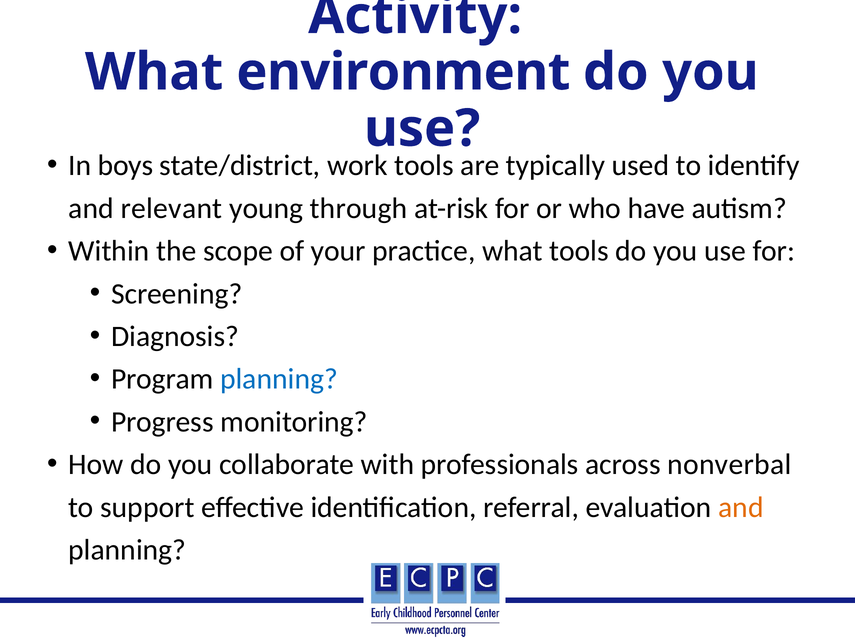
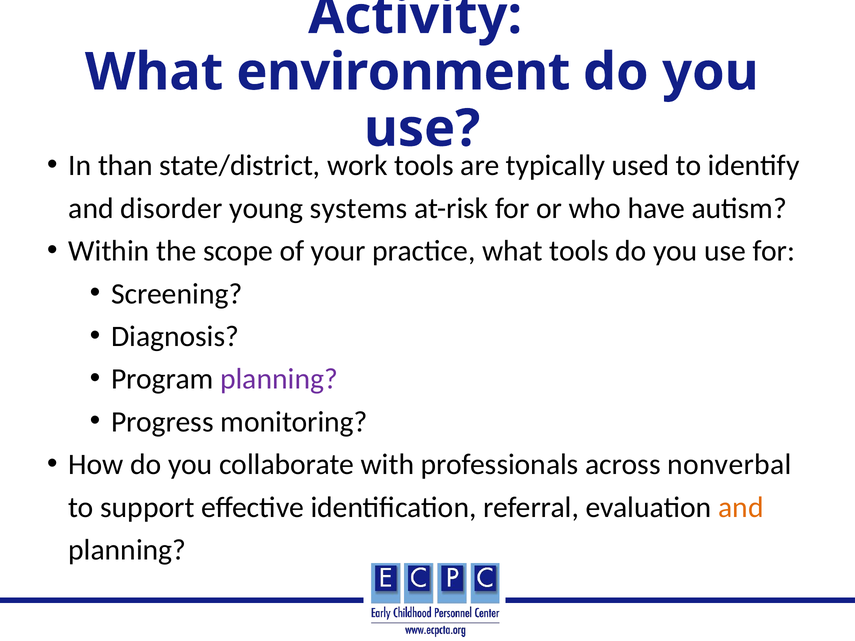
boys: boys -> than (125, 166)
relevant: relevant -> disorder (172, 208)
through: through -> systems (359, 208)
planning colour: blue -> purple (279, 379)
